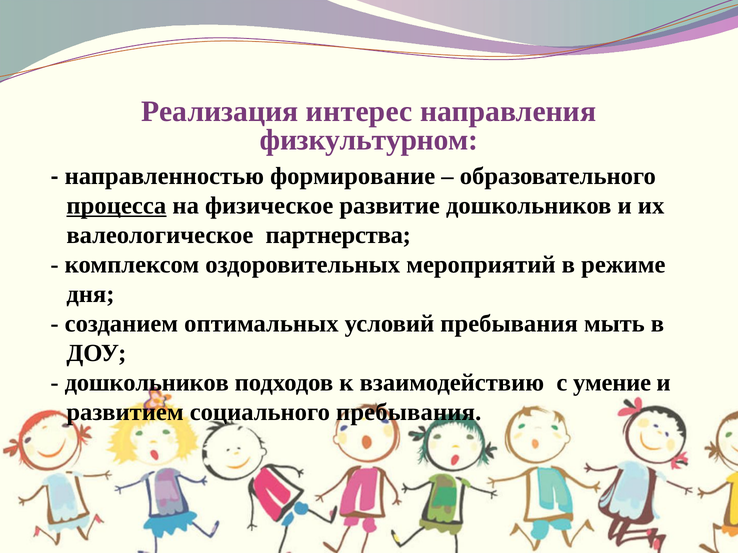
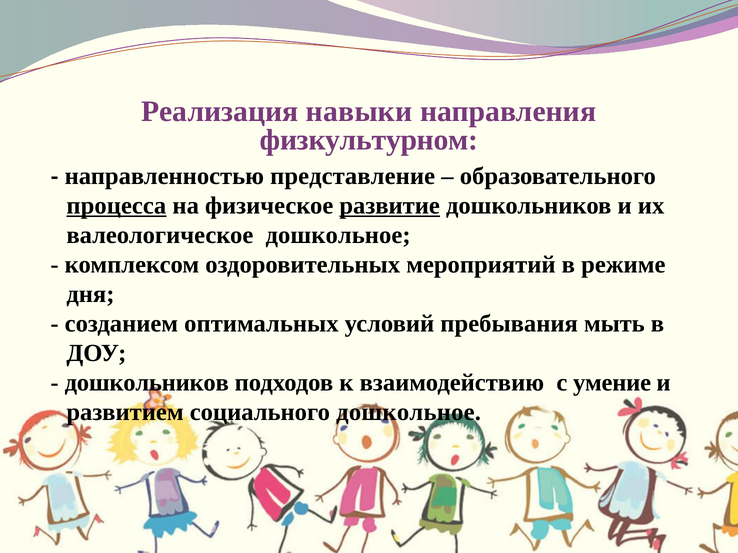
интерес: интерес -> навыки (359, 112)
формирование: формирование -> представление (353, 176)
развитие underline: none -> present (390, 206)
валеологическое партнерства: партнерства -> дошкольное (338, 235)
социального пребывания: пребывания -> дошкольное (409, 413)
